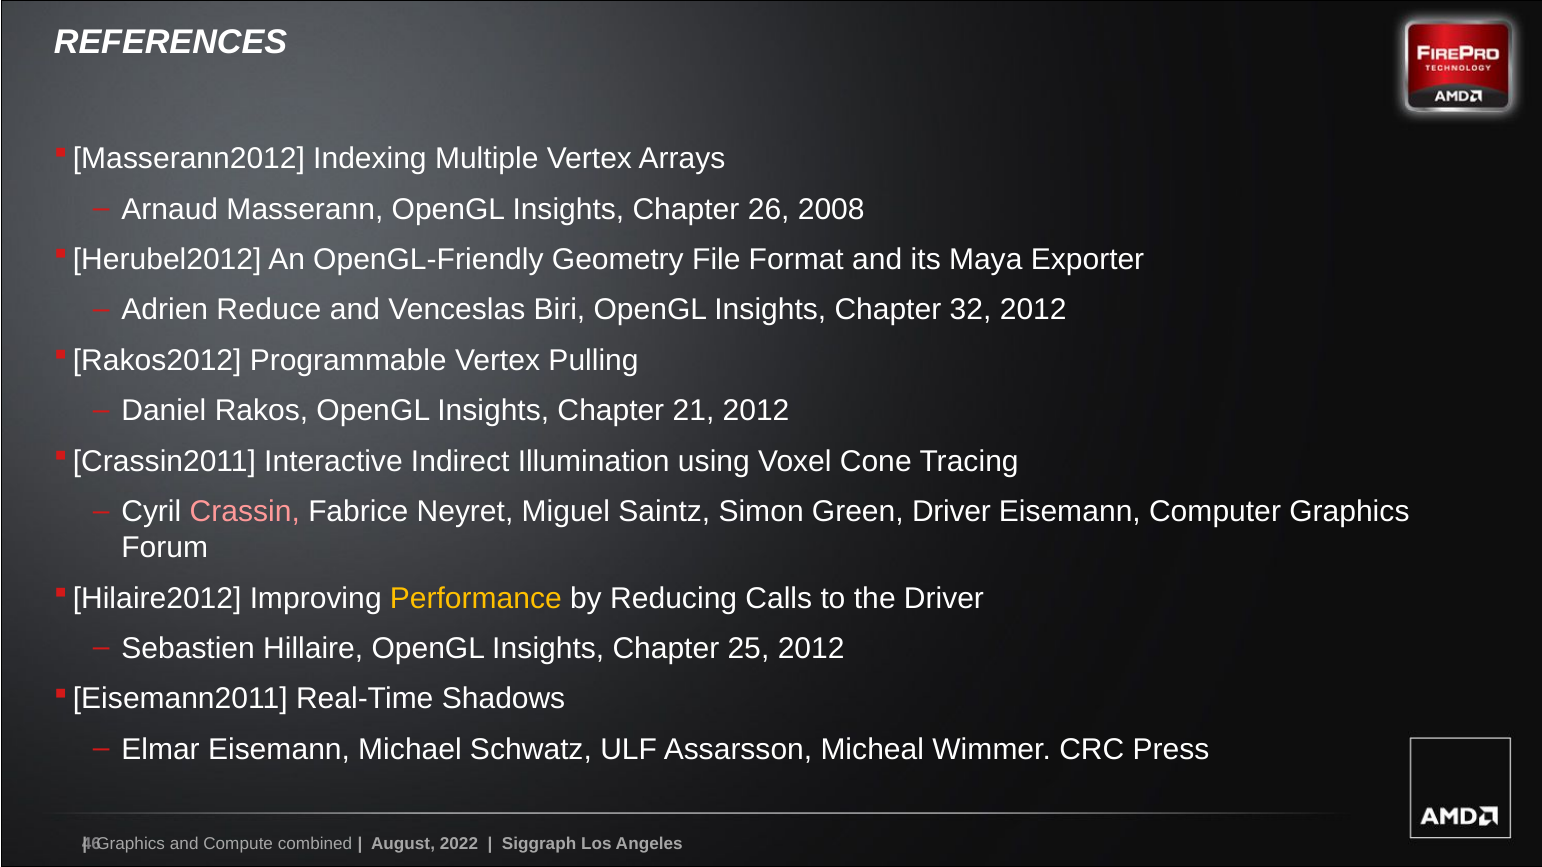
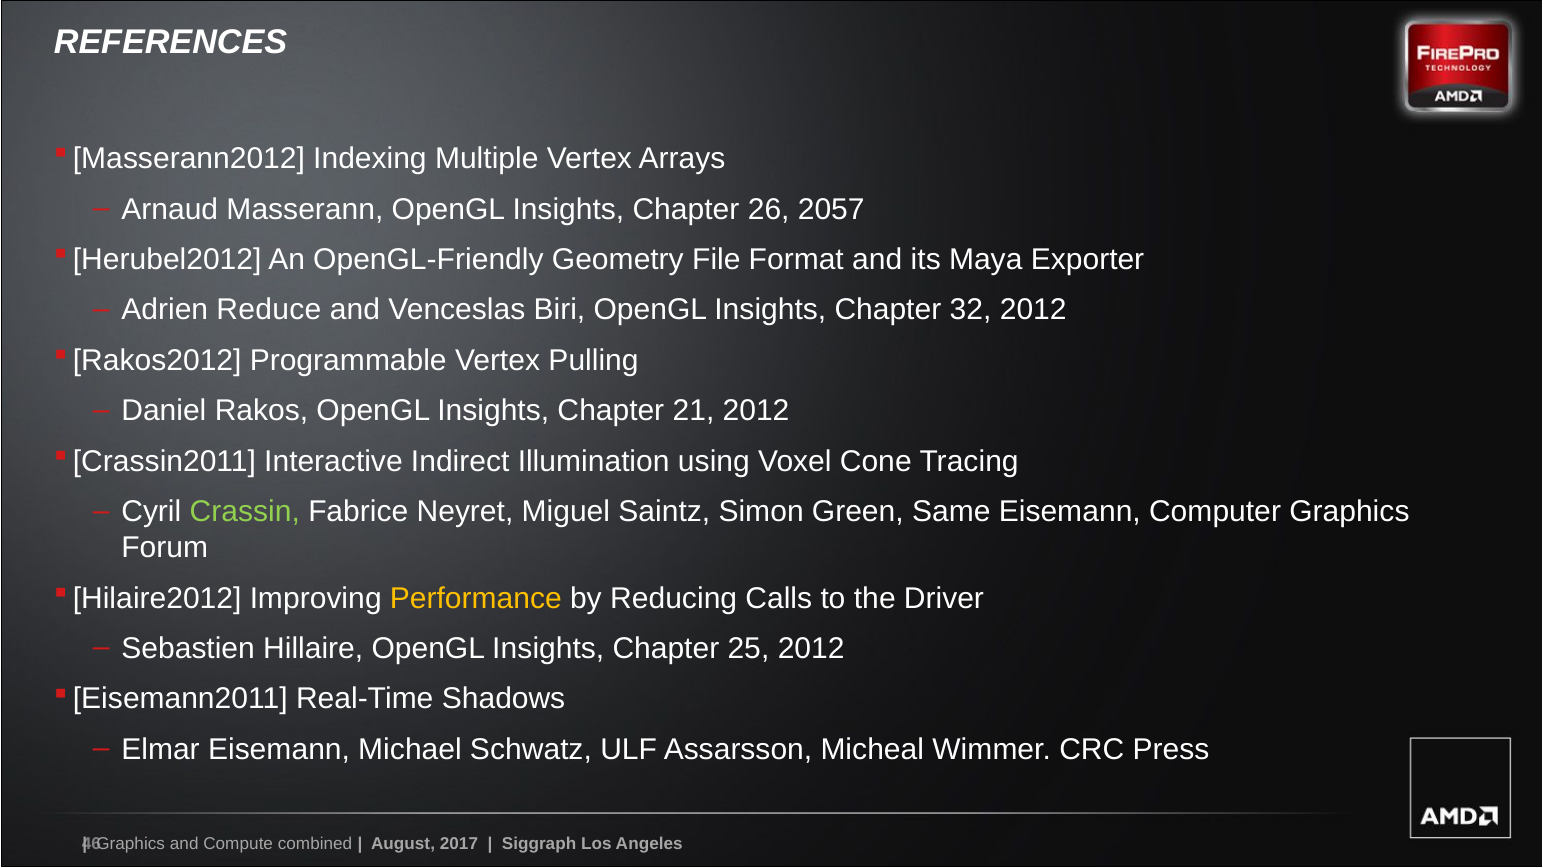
2008: 2008 -> 2057 (831, 209)
Crassin colour: pink -> light green (245, 512)
Green Driver: Driver -> Same (951, 512)
2022: 2022 -> 2017 (459, 844)
